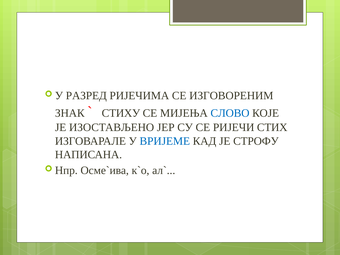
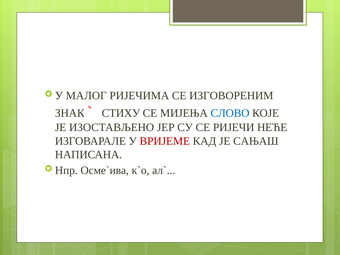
РАЗРЕД: РАЗРЕД -> МАЛОГ (86, 96)
СТИХ: СТИХ -> НЕЋЕ (272, 127)
ВРИЈЕМЕ colour: blue -> red (165, 141)
СТРОФУ: СТРОФУ -> САЊАШ (256, 141)
